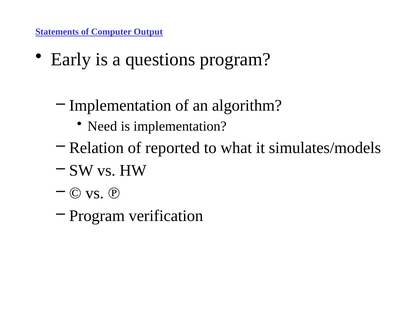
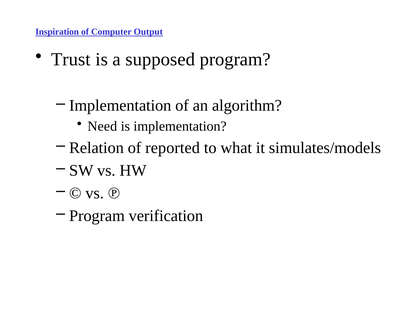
Statements: Statements -> Inspiration (57, 32)
Early: Early -> Trust (71, 60)
questions: questions -> supposed (160, 60)
